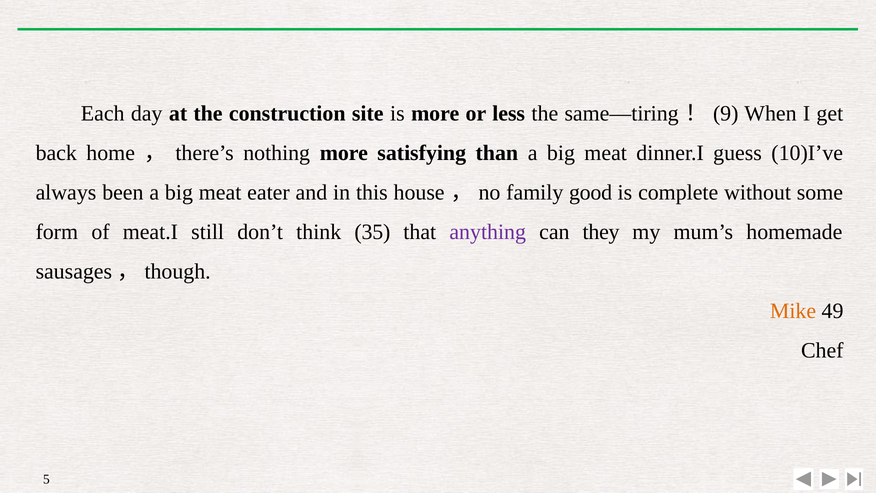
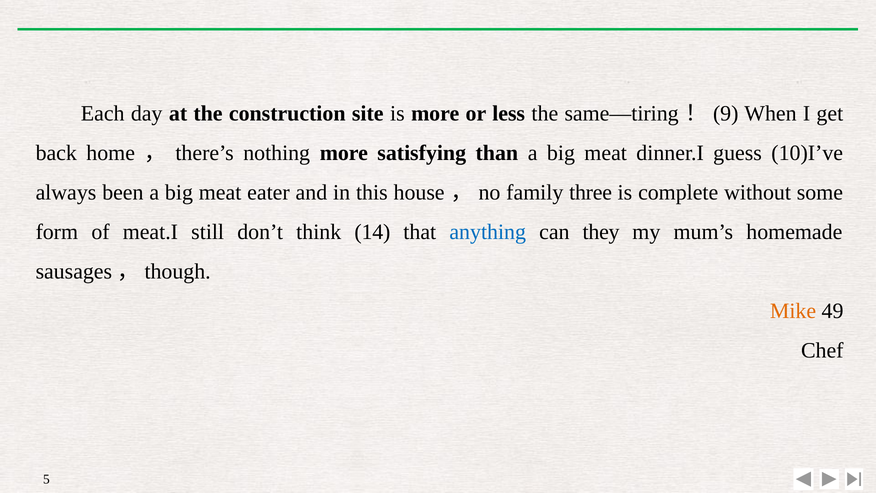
good: good -> three (591, 192)
35: 35 -> 14 (372, 232)
anything colour: purple -> blue (488, 232)
